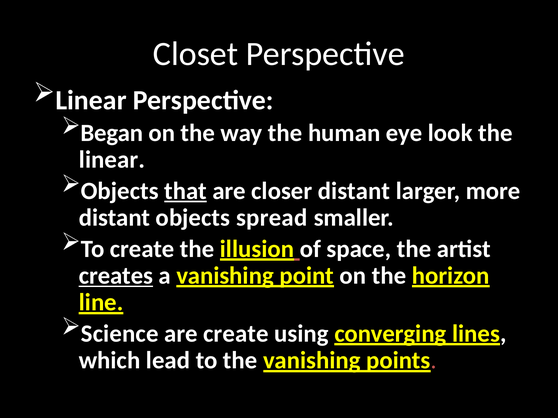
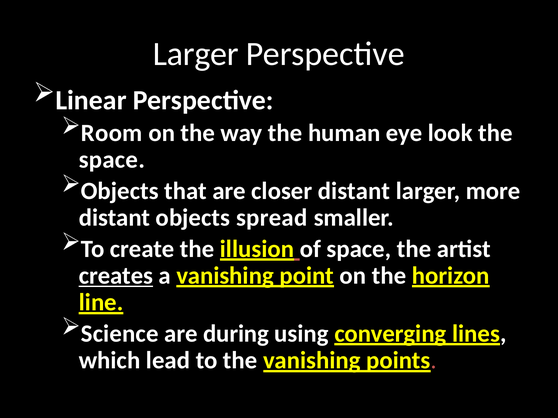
Closet: Closet -> Larger (196, 54)
Began: Began -> Room (112, 133)
linear: linear -> space (112, 160)
that underline: present -> none (186, 191)
are create: create -> during (236, 334)
